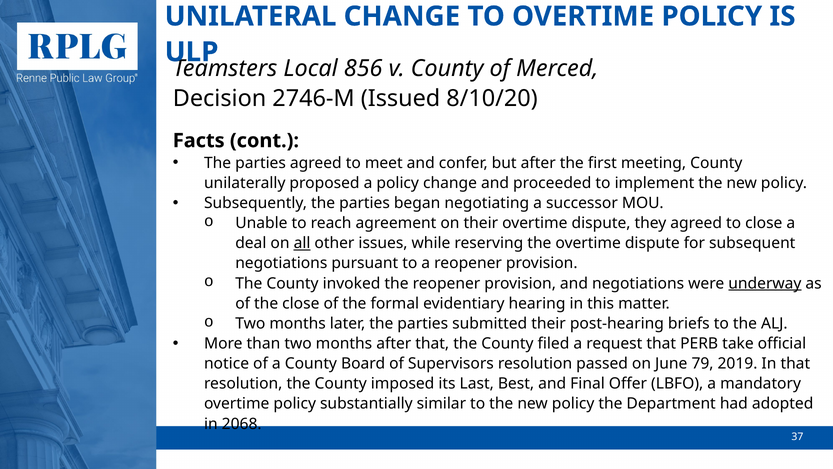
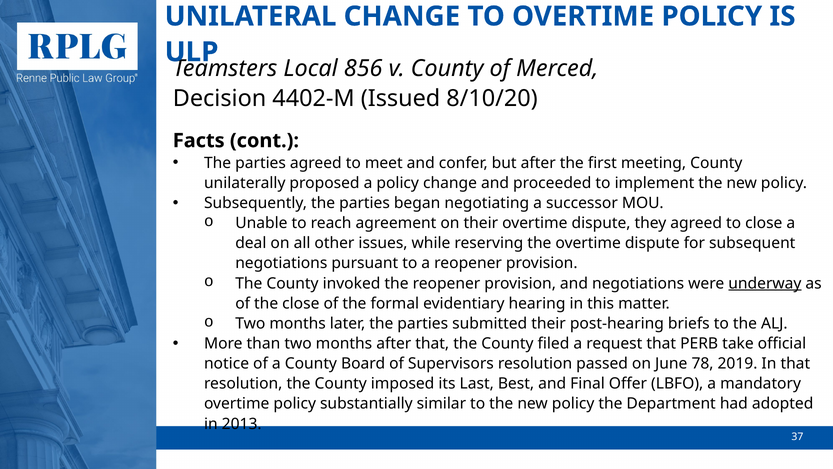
2746-M: 2746-M -> 4402-M (314, 99)
all underline: present -> none (302, 243)
79: 79 -> 78 (703, 363)
2068: 2068 -> 2013 (242, 423)
